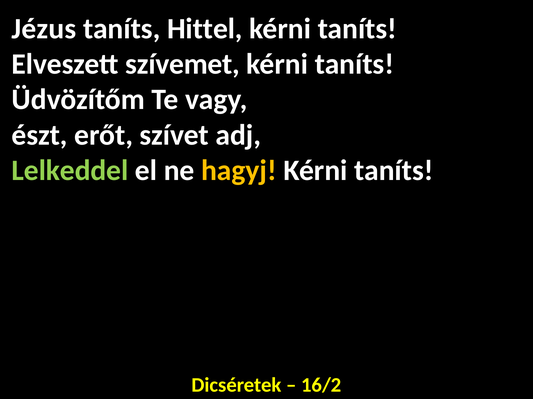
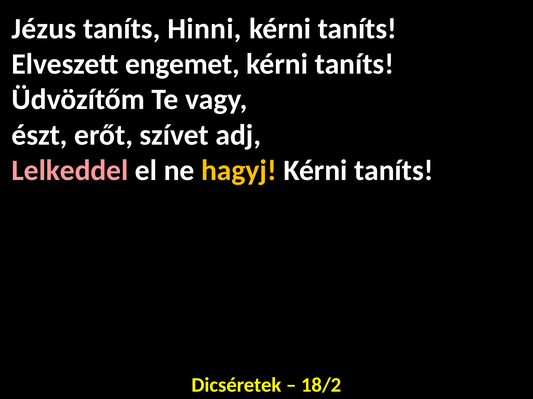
Hittel: Hittel -> Hinni (205, 29)
szívemet: szívemet -> engemet (183, 64)
Lelkeddel colour: light green -> pink (70, 171)
16/2: 16/2 -> 18/2 (321, 386)
